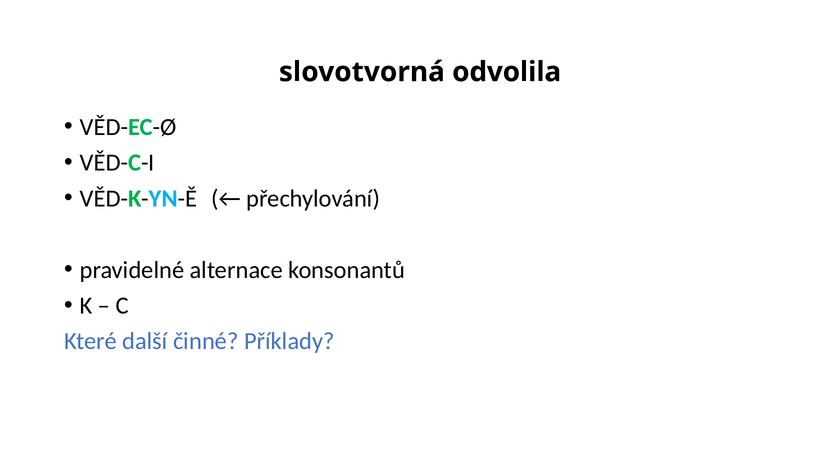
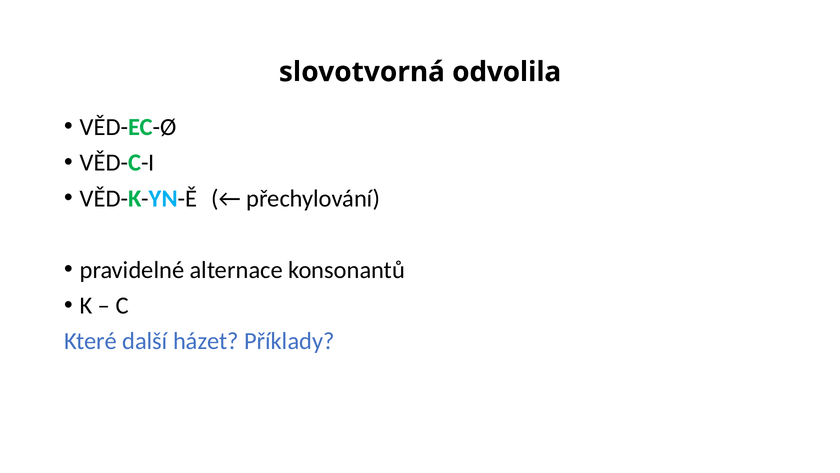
činné: činné -> házet (206, 341)
